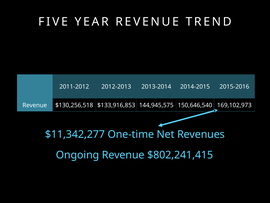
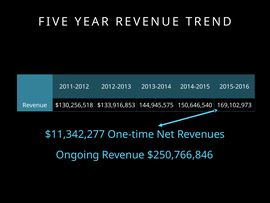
$802,241,415: $802,241,415 -> $250,766,846 (180, 155)
